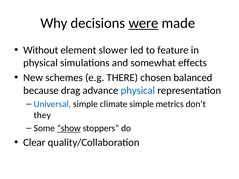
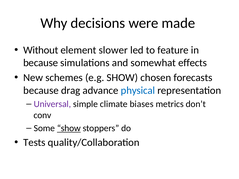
were underline: present -> none (143, 23)
physical: physical -> because (41, 63)
e.g THERE: THERE -> SHOW (122, 78)
balanced: balanced -> forecasts (193, 78)
Universal colour: blue -> purple (52, 104)
climate simple: simple -> biases (142, 104)
they: they -> conv (42, 115)
Clear: Clear -> Tests (34, 143)
